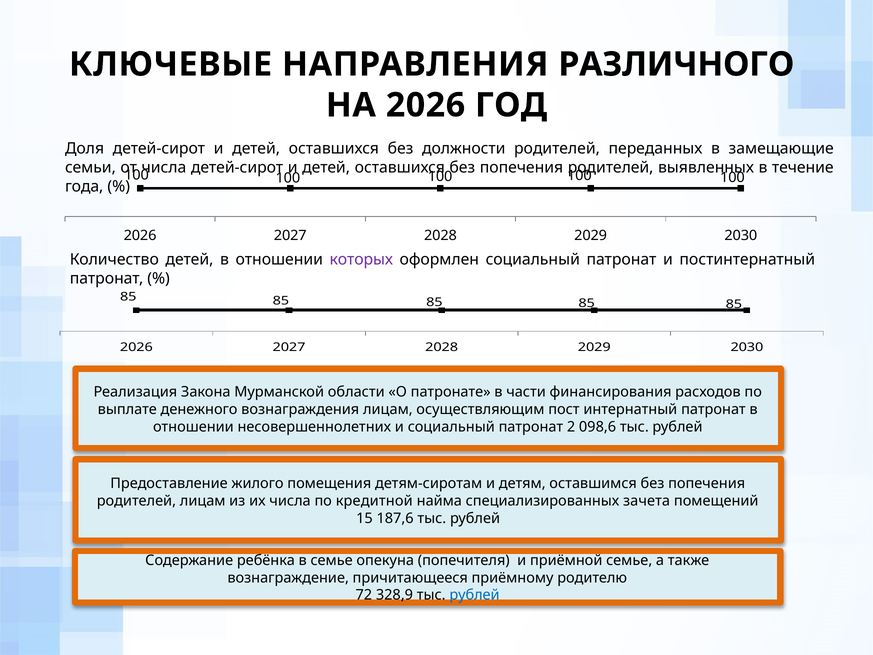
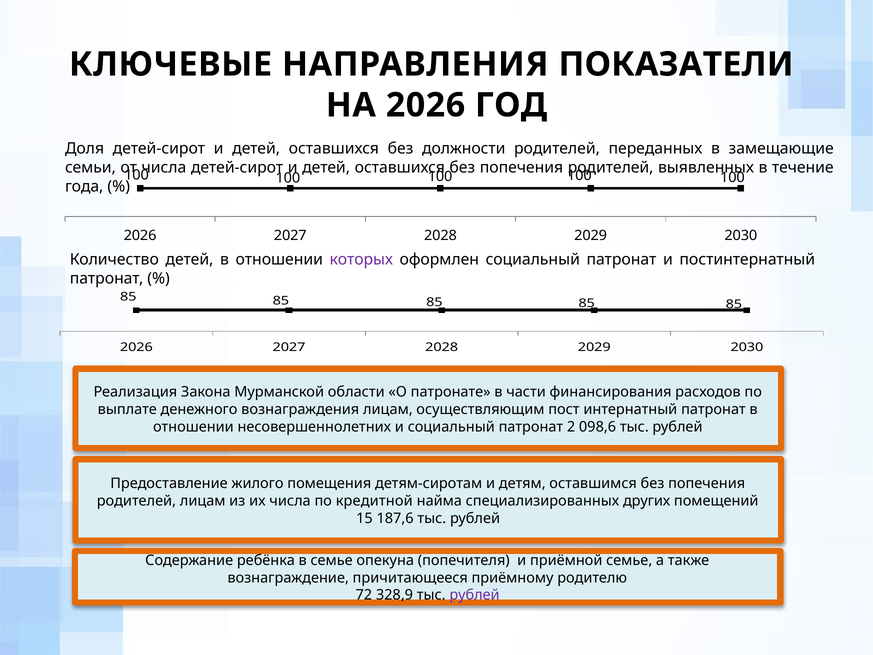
РАЗЛИЧНОГО: РАЗЛИЧНОГО -> ПОКАЗАТЕЛИ (676, 64)
зачета: зачета -> других (647, 501)
рублей colour: blue -> purple (474, 595)
